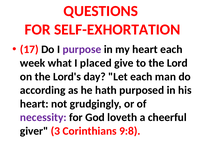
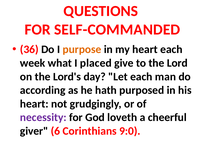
SELF-EXHORTATION: SELF-EXHORTATION -> SELF-COMMANDED (117, 30)
17: 17 -> 36 (29, 50)
purpose colour: purple -> orange (82, 50)
3: 3 -> 6 (55, 132)
9:8: 9:8 -> 9:0 (130, 132)
